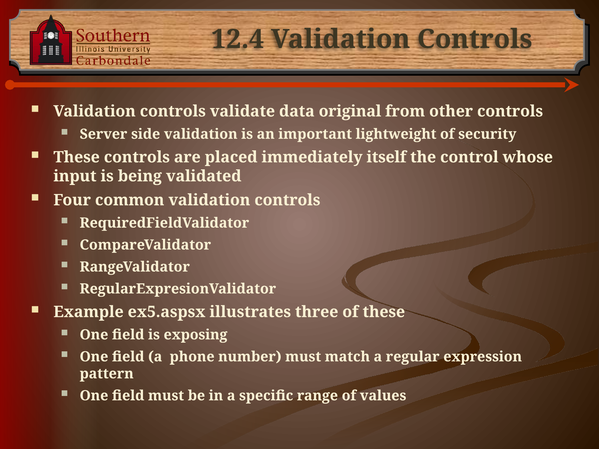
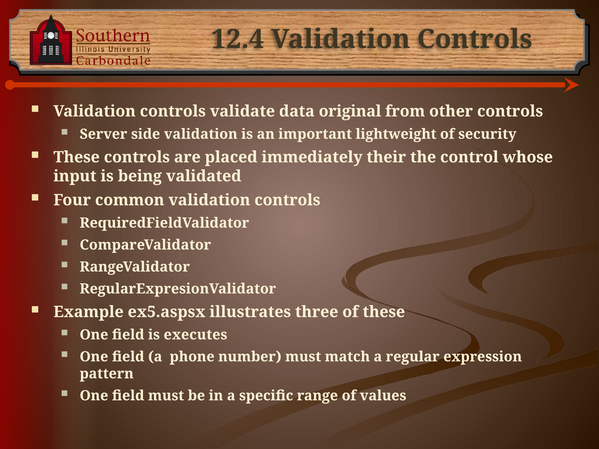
itself: itself -> their (386, 157)
exposing: exposing -> executes (195, 335)
